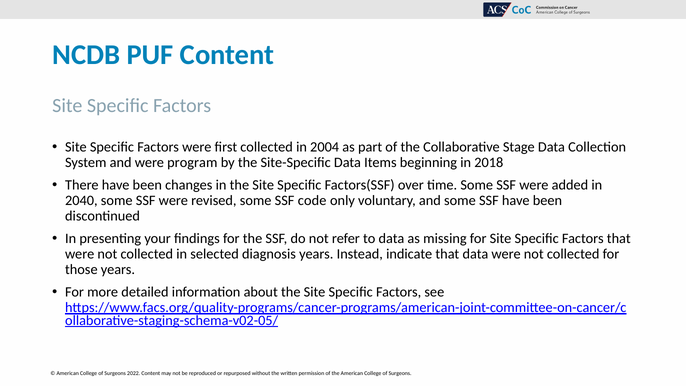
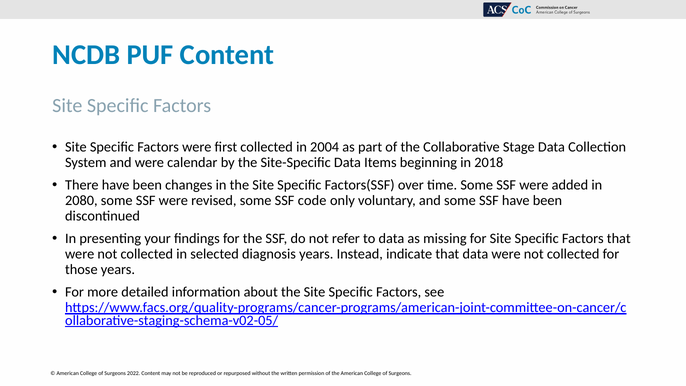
program: program -> calendar (192, 162)
2040: 2040 -> 2080 (81, 201)
